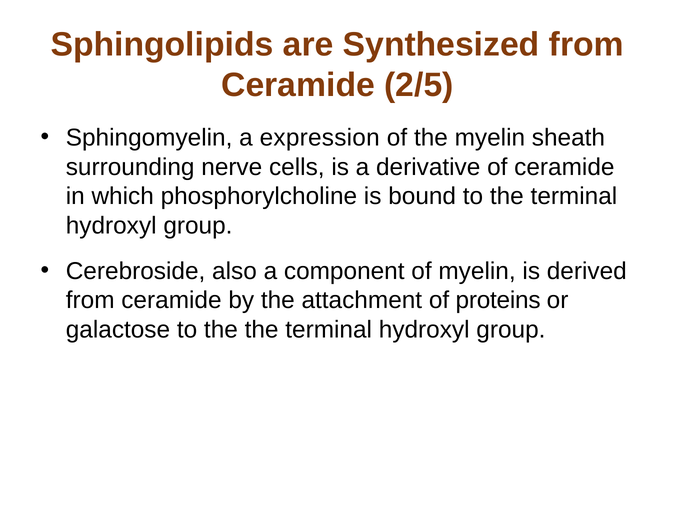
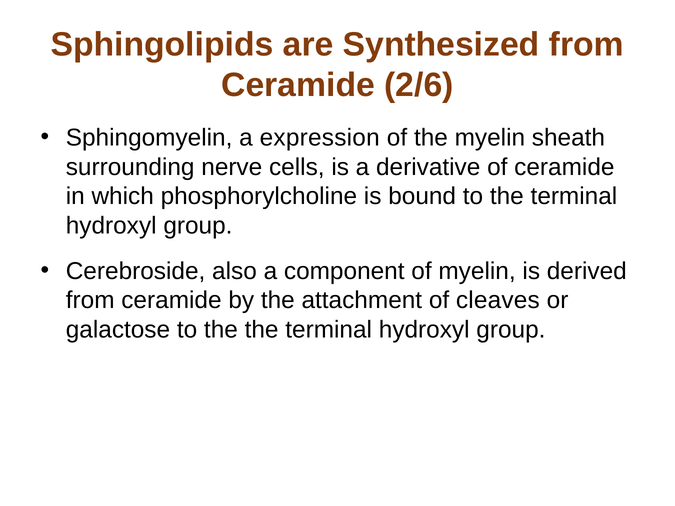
2/5: 2/5 -> 2/6 (419, 85)
proteins: proteins -> cleaves (498, 301)
